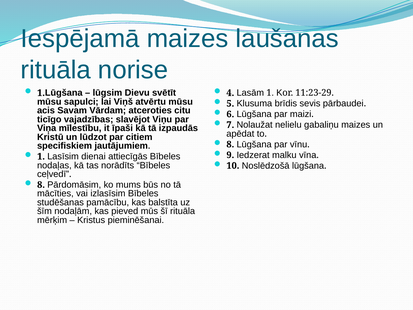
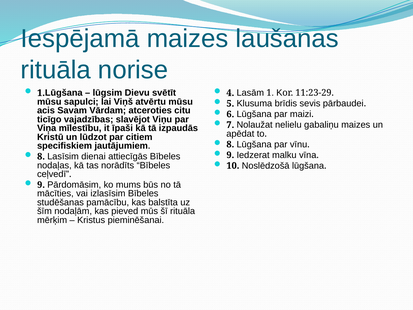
1: 1 -> 8 (41, 156)
8: 8 -> 9 (41, 185)
